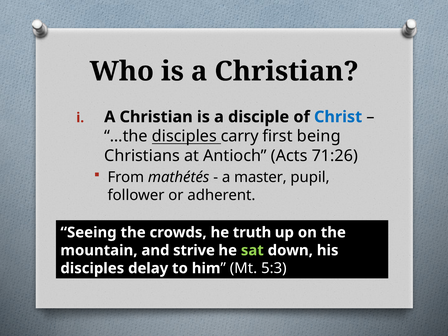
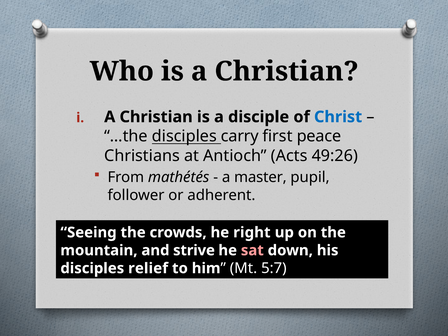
being: being -> peace (319, 136)
71:26: 71:26 -> 49:26 (335, 156)
truth: truth -> right (252, 232)
sat colour: light green -> pink (252, 250)
delay: delay -> relief (148, 268)
5:3: 5:3 -> 5:7 (274, 268)
